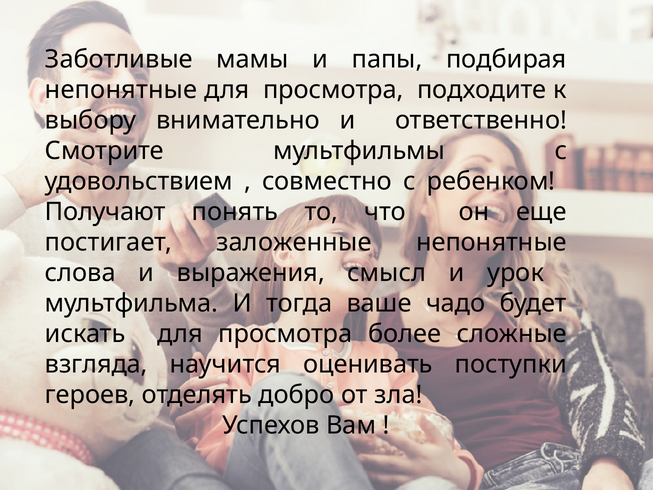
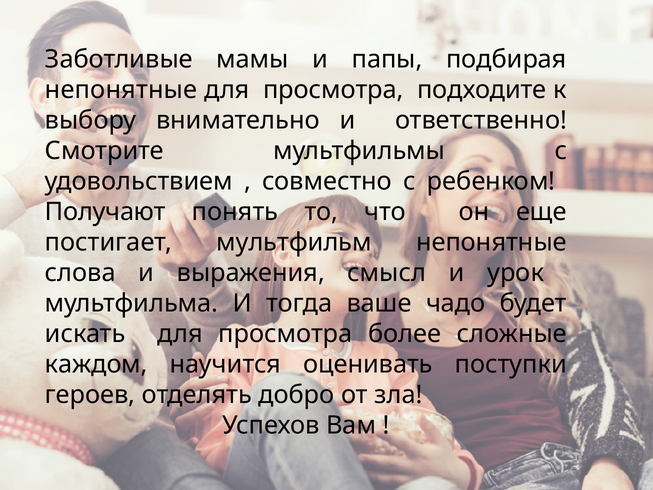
заложенные: заложенные -> мультфильм (294, 242)
взгляда: взгляда -> каждом (96, 364)
